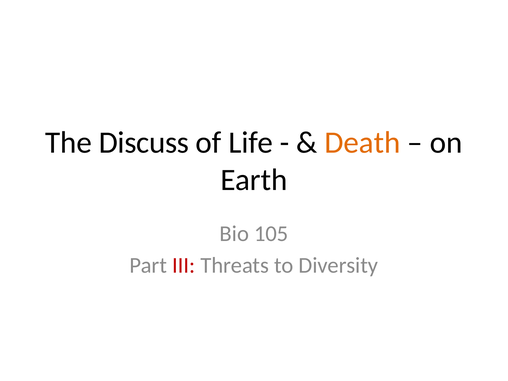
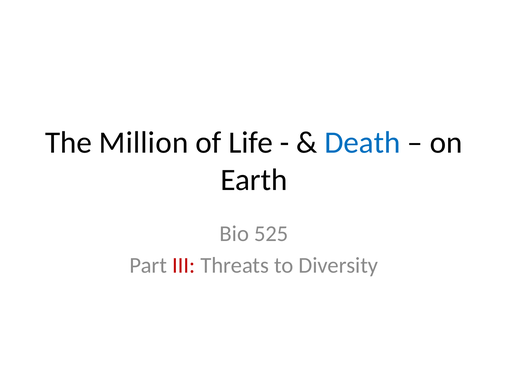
Discuss: Discuss -> Million (144, 143)
Death colour: orange -> blue (362, 143)
105: 105 -> 525 (271, 234)
